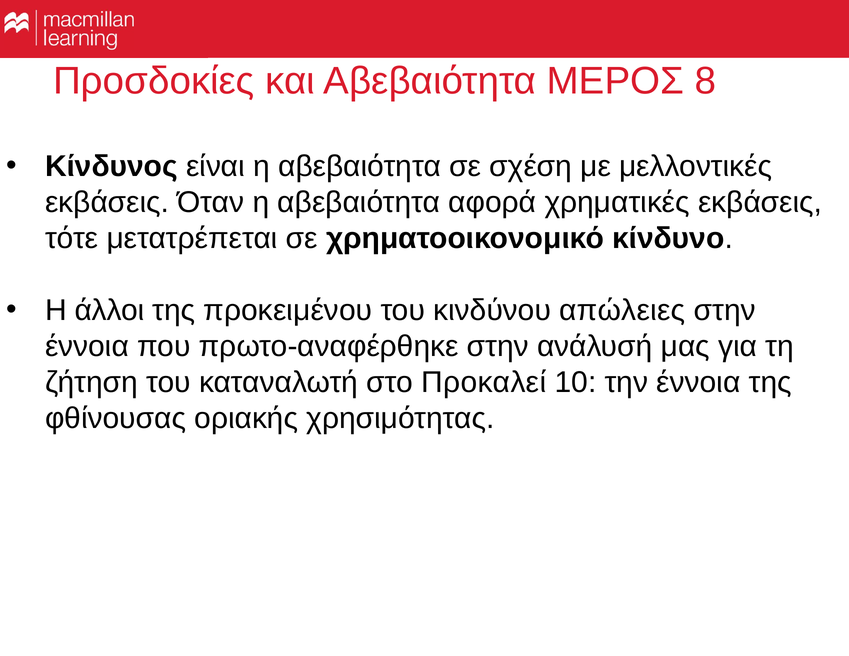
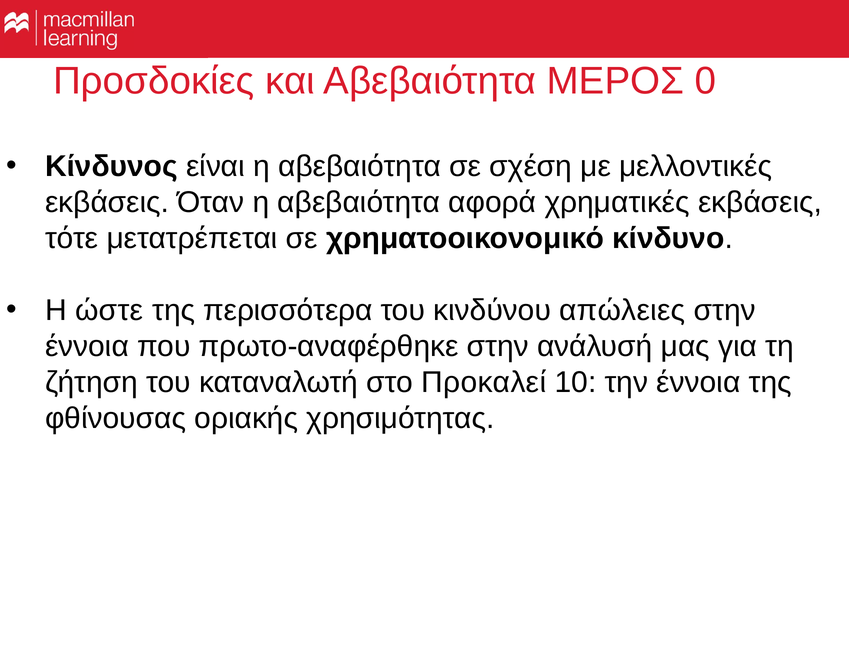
8: 8 -> 0 (706, 81)
άλλοι: άλλοι -> ώστε (109, 310)
προκειμένου: προκειμένου -> περισσότερα (288, 310)
